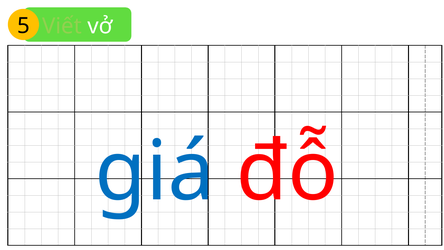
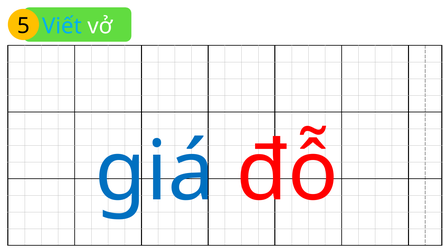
Viết colour: light green -> light blue (62, 26)
